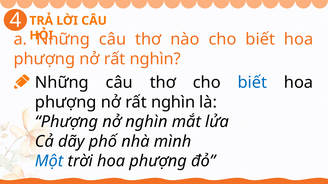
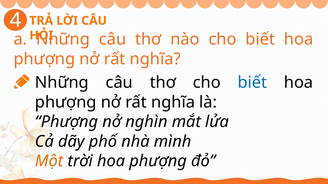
nghìn: nghìn -> nghĩa (155, 59)
nghìn: nghìn -> nghĩa (173, 102)
Một colour: blue -> orange (49, 161)
